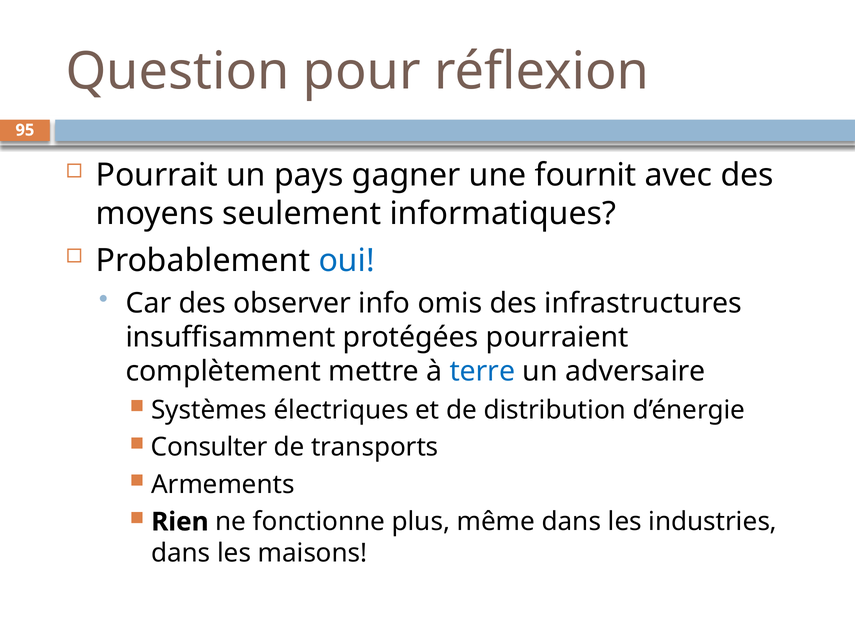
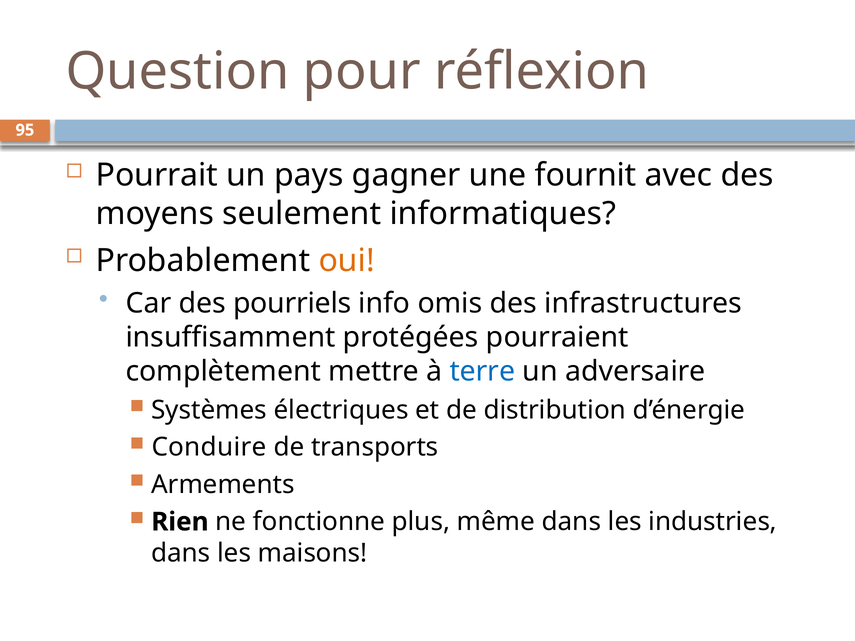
oui colour: blue -> orange (347, 261)
observer: observer -> pourriels (292, 303)
Consulter: Consulter -> Conduire (209, 447)
